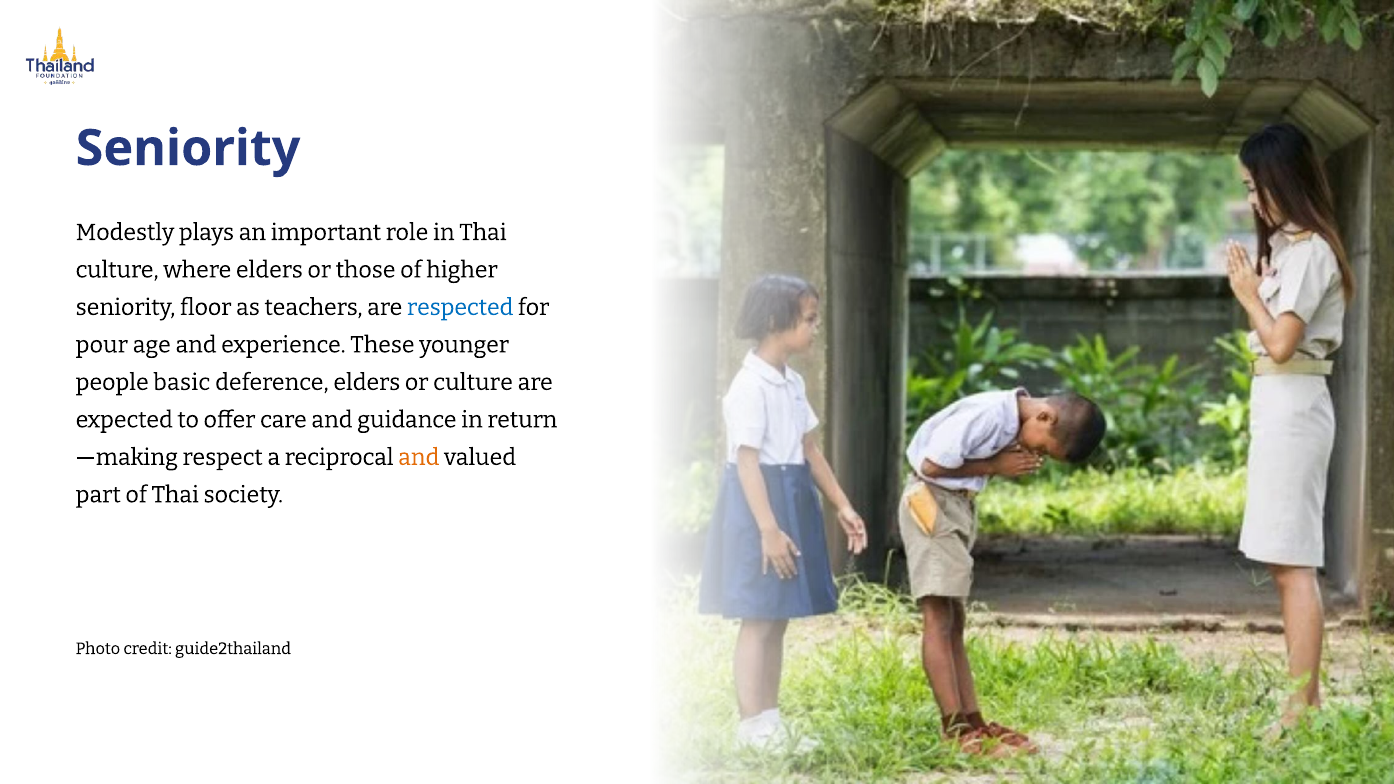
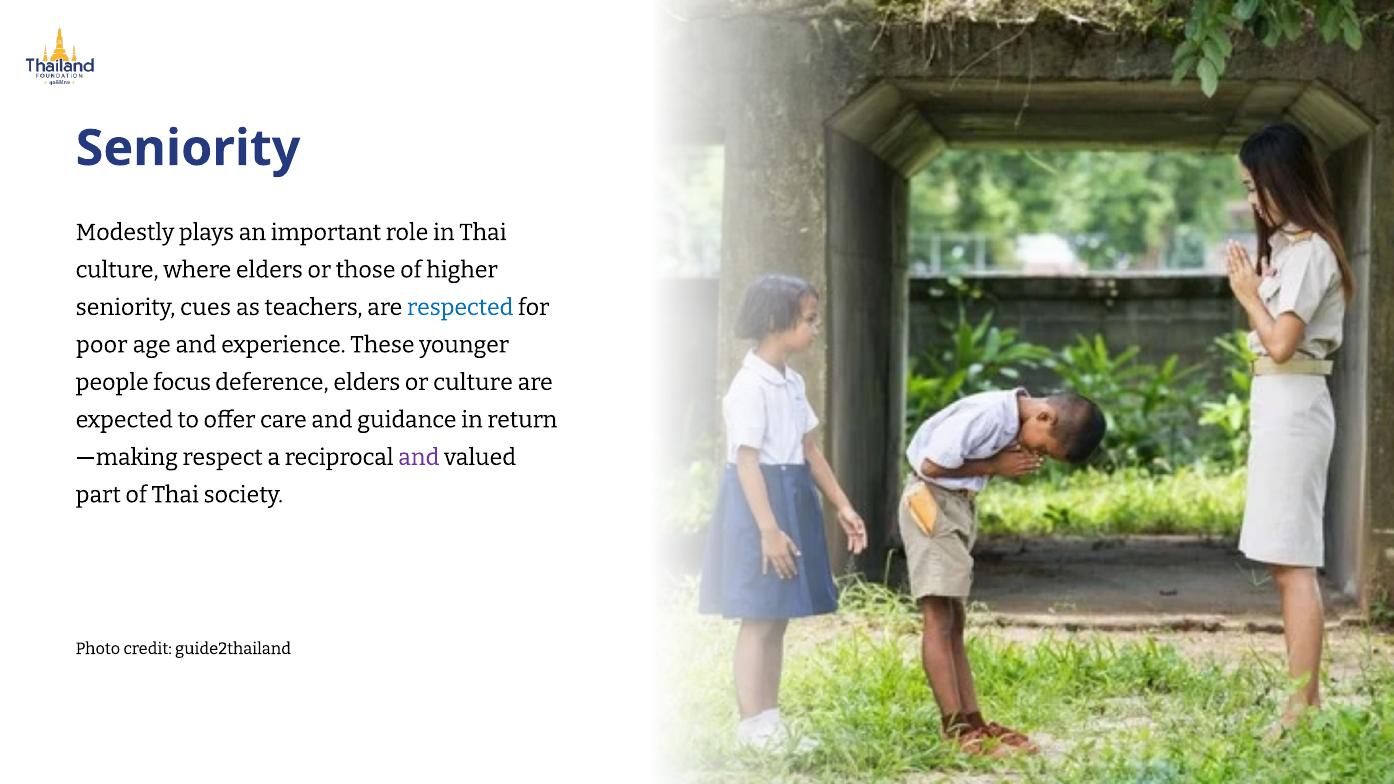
floor: floor -> cues (206, 307)
pour: pour -> poor (102, 345)
basic: basic -> focus (182, 382)
and colour: orange -> purple (419, 457)
